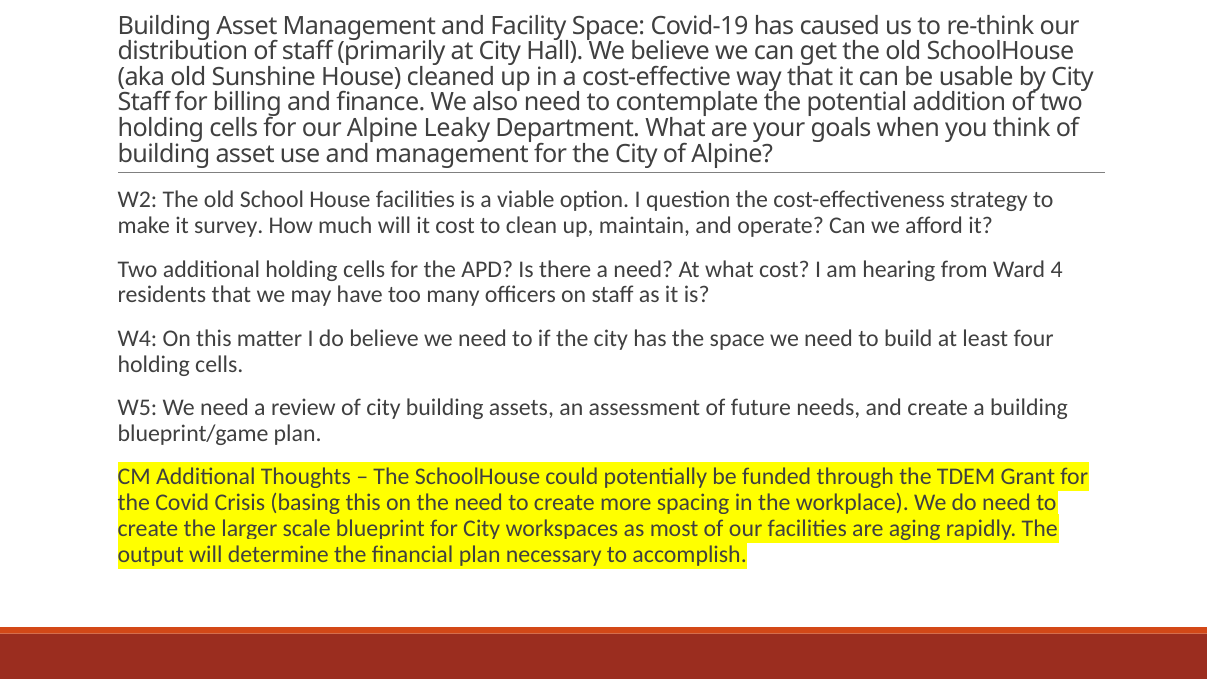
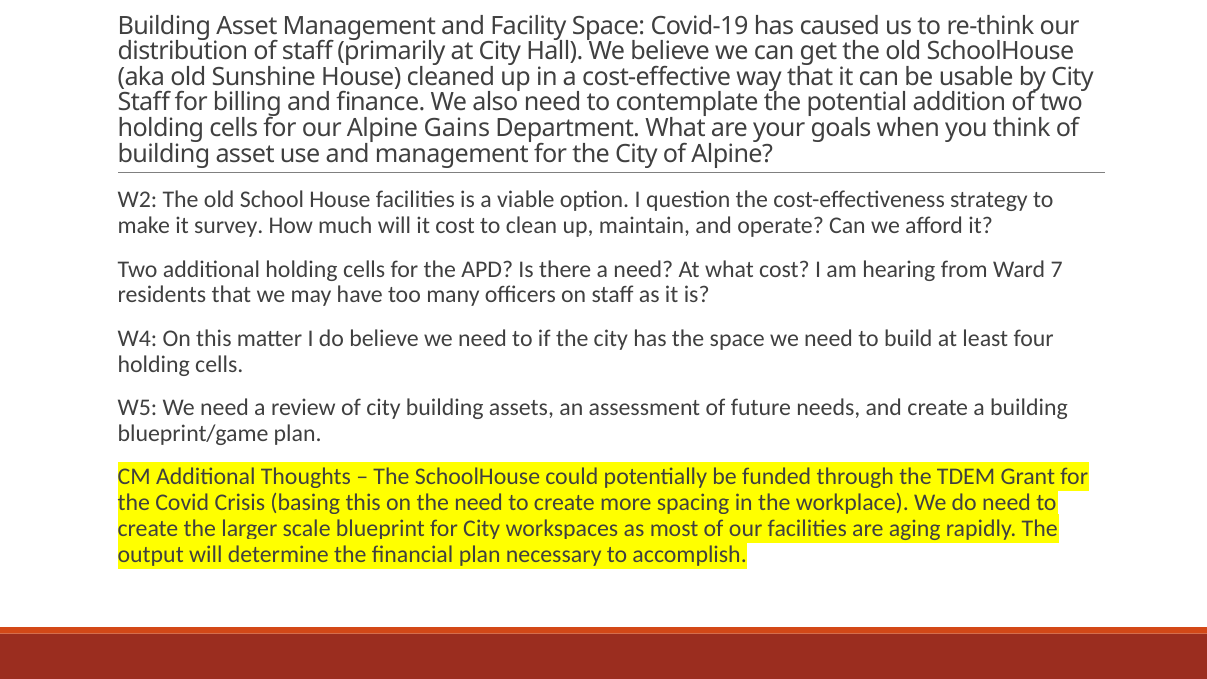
Leaky: Leaky -> Gains (457, 128)
4: 4 -> 7 (1057, 269)
